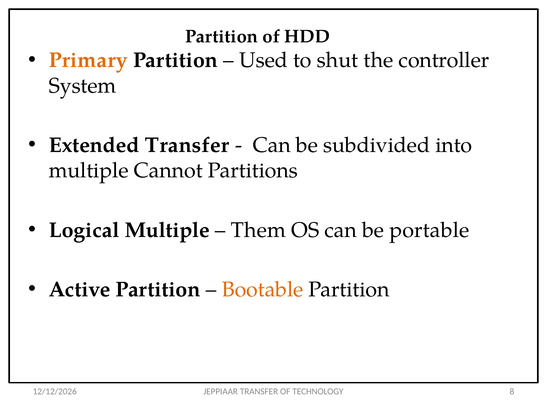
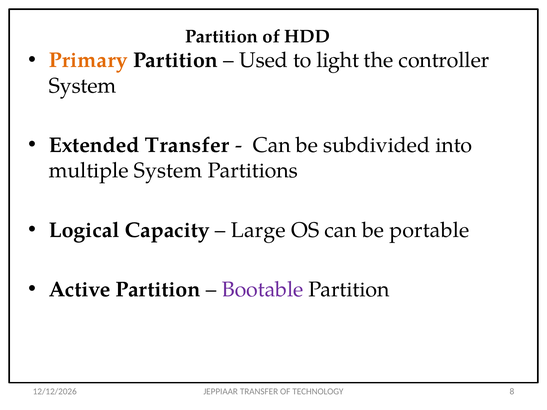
shut: shut -> light (338, 60)
multiple Cannot: Cannot -> System (168, 171)
Logical Multiple: Multiple -> Capacity (167, 230)
Them: Them -> Large (258, 230)
Bootable colour: orange -> purple (263, 290)
